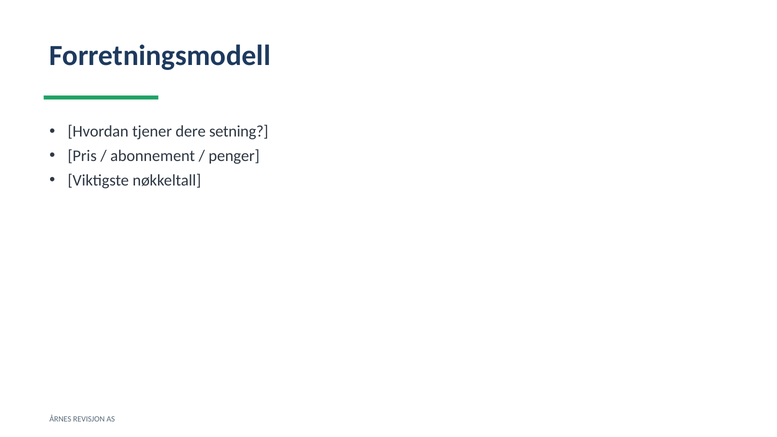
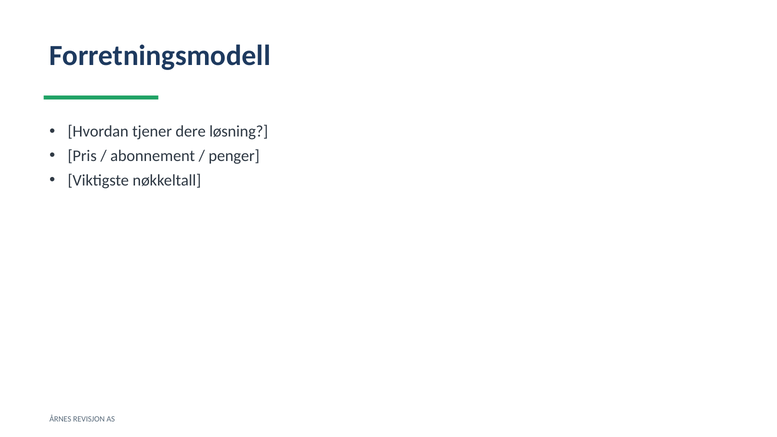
setning: setning -> løsning (239, 132)
